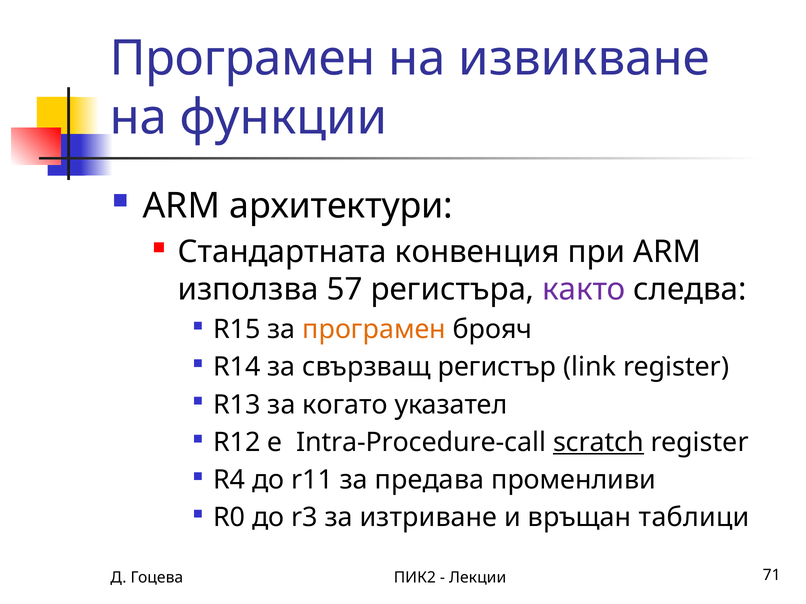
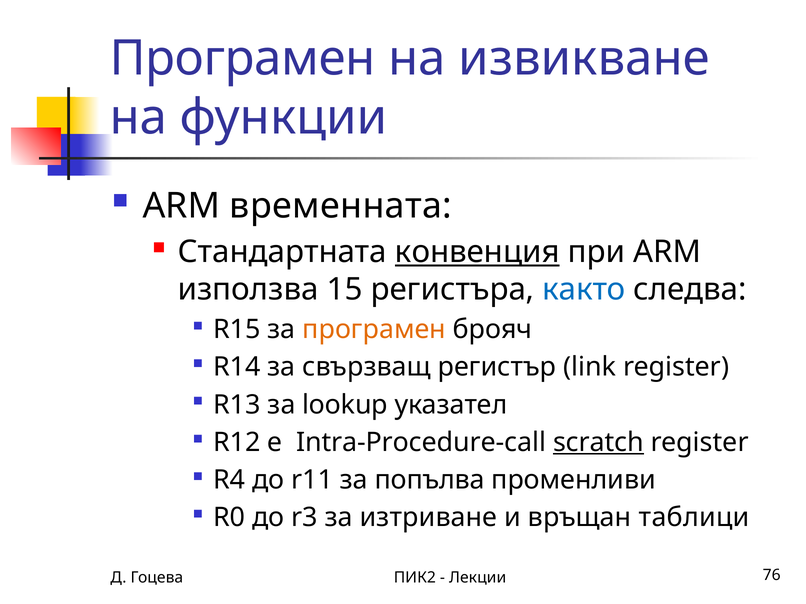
архитектури: архитектури -> временната (341, 206)
конвенция underline: none -> present (477, 252)
57: 57 -> 15 (345, 290)
както colour: purple -> blue (584, 290)
когато: когато -> lookup (345, 405)
предава: предава -> попълва (430, 480)
71: 71 -> 76 (772, 576)
